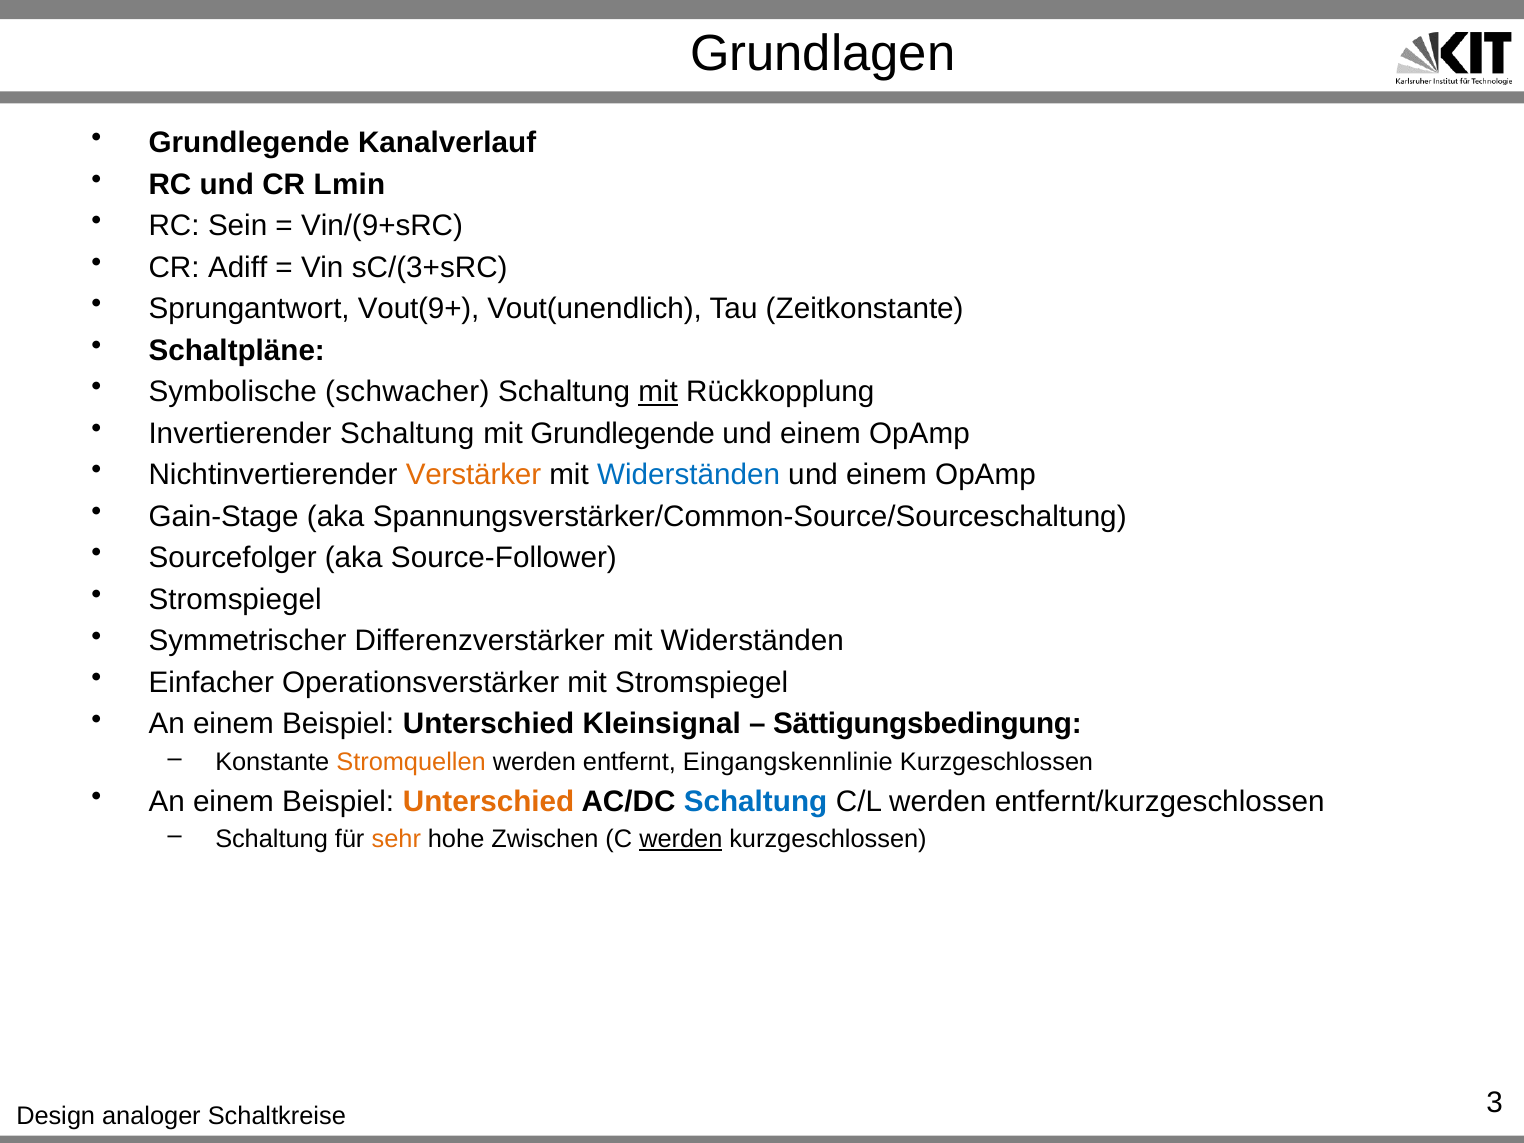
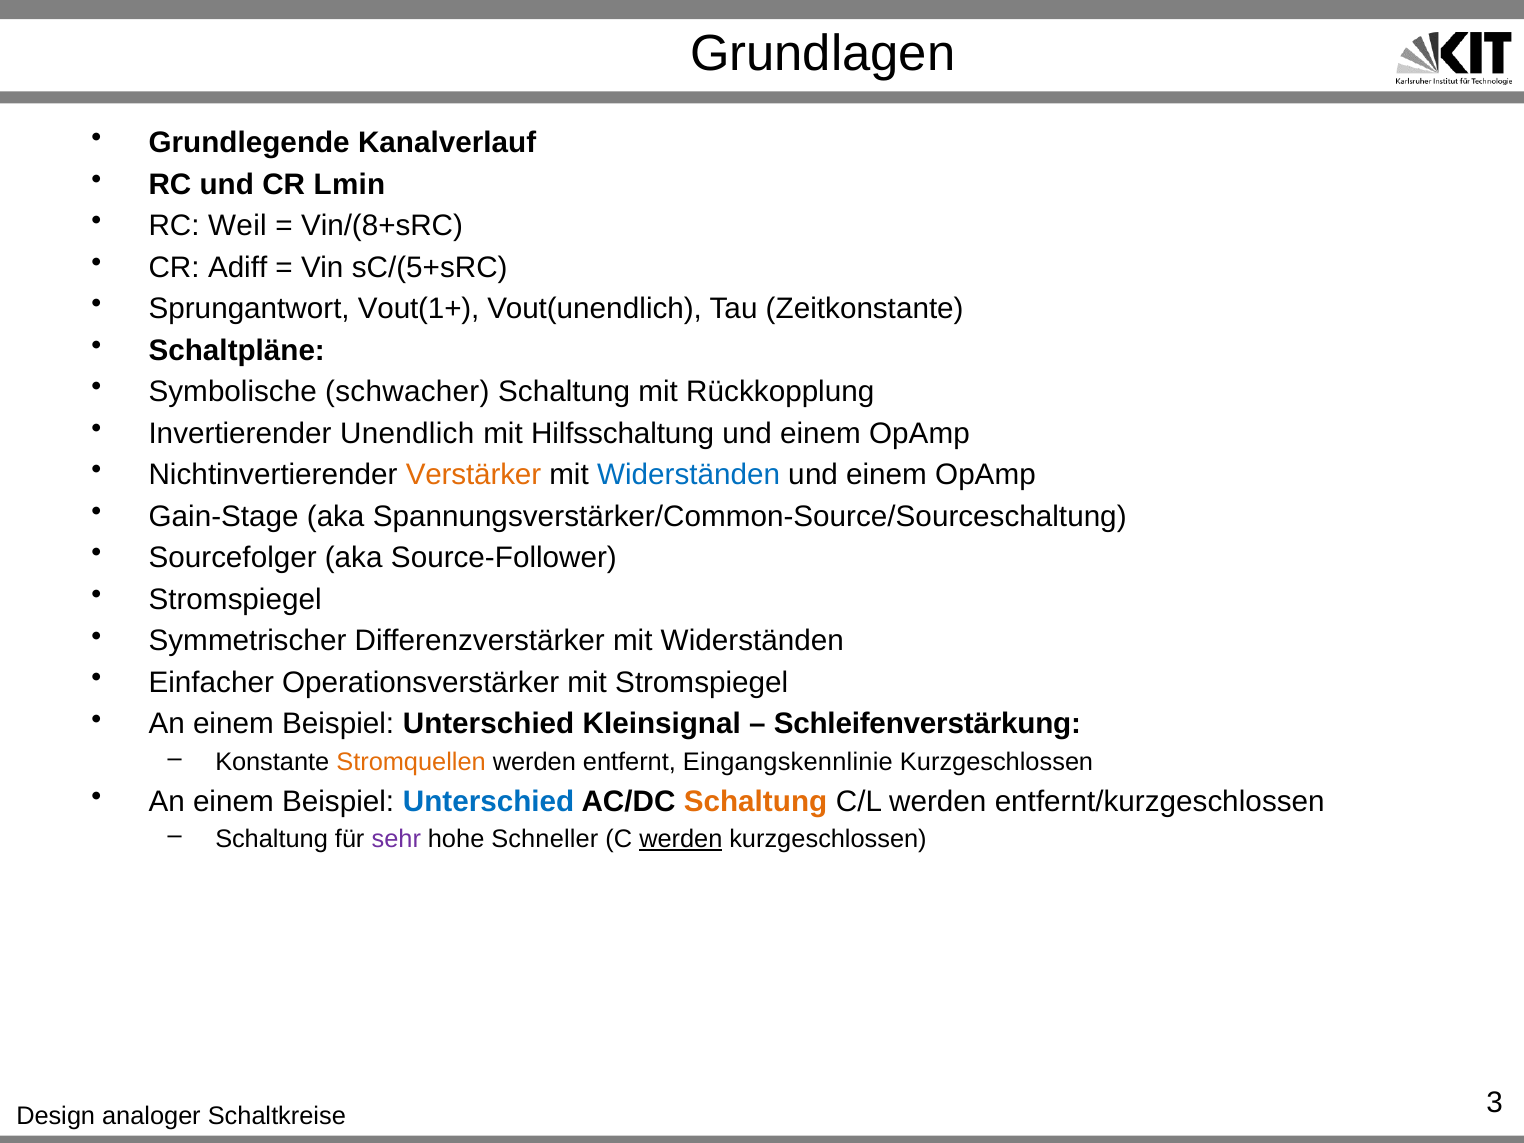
Sein: Sein -> Weil (237, 226)
Vin/(9+sRC: Vin/(9+sRC -> Vin/(8+sRC (382, 226)
sC/(3+sRC: sC/(3+sRC -> sC/(5+sRC (430, 267)
Vout(9+: Vout(9+ -> Vout(1+ (419, 309)
mit underline: present -> none (658, 392)
Invertierender Schaltung: Schaltung -> Unendlich (407, 433)
mit Grundlegende: Grundlegende -> Hilfsschaltung (623, 433)
Sättigungsbedingung: Sättigungsbedingung -> Schleifenverstärkung (927, 724)
Unterschied colour: orange -> blue (489, 801)
Schaltung colour: blue -> orange (756, 801)
sehr colour: orange -> purple (396, 839)
Zwischen: Zwischen -> Schneller (545, 839)
